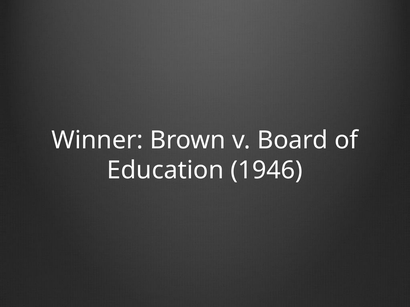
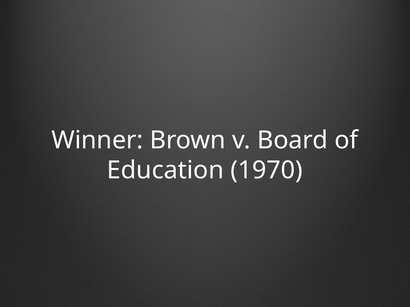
1946: 1946 -> 1970 (267, 171)
